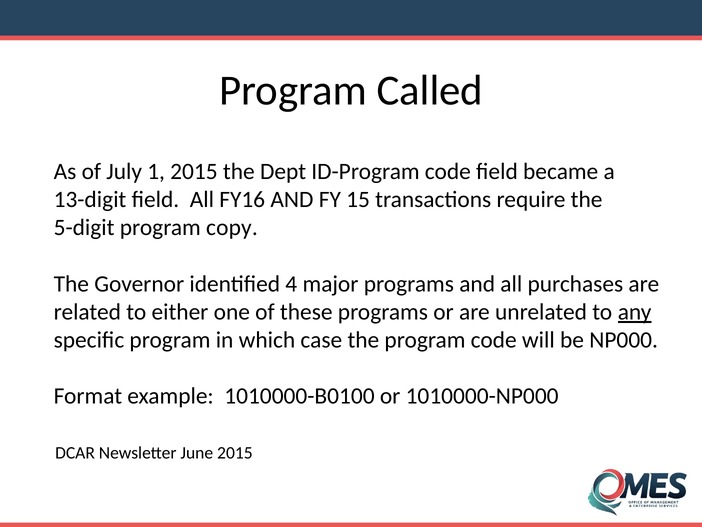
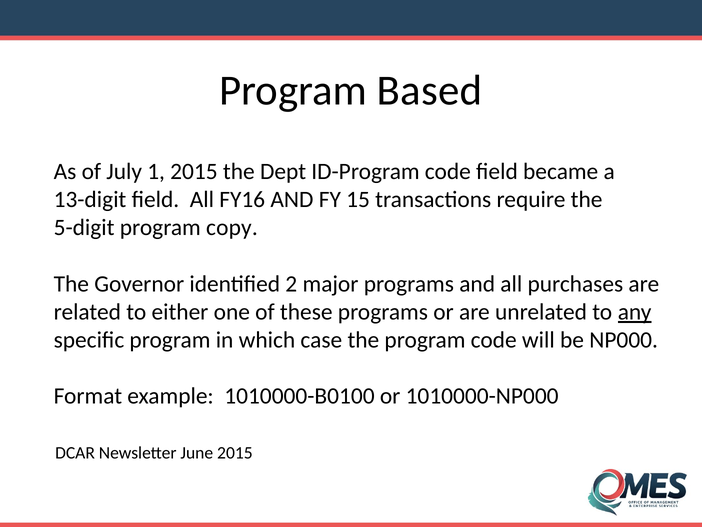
Called: Called -> Based (430, 91)
4: 4 -> 2 (291, 284)
